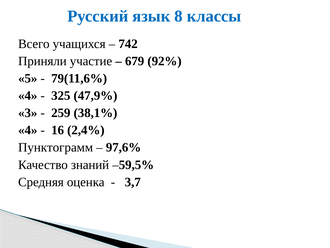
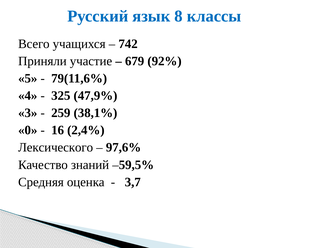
4: 4 -> 0 (28, 130)
Пунктограмм: Пунктограмм -> Лексического (56, 147)
